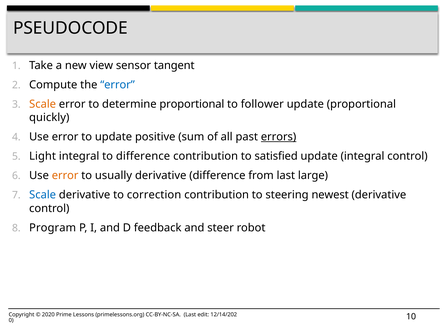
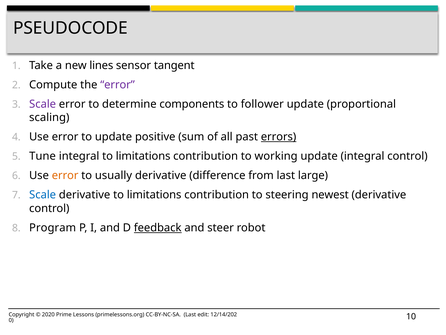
view: view -> lines (101, 65)
error colour: blue -> purple (118, 85)
Scale colour: orange -> purple (43, 104)
determine proportional: proportional -> components (192, 104)
quickly: quickly -> scaling (49, 117)
Light: Light -> Tune (43, 156)
integral to difference: difference -> limitations (143, 156)
satisfied: satisfied -> working (276, 156)
derivative to correction: correction -> limitations (154, 195)
feedback underline: none -> present (158, 227)
